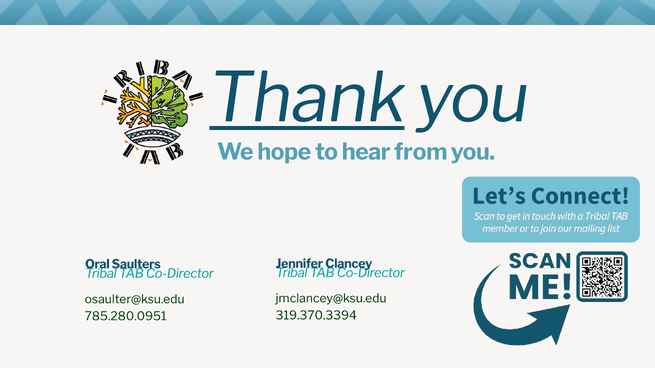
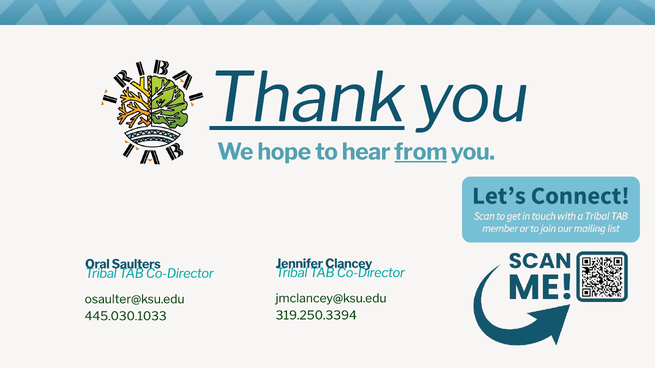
from underline: none -> present (421, 152)
319.370.3394: 319.370.3394 -> 319.250.3394 (316, 316)
785.280.0951: 785.280.0951 -> 445.030.1033 (126, 317)
